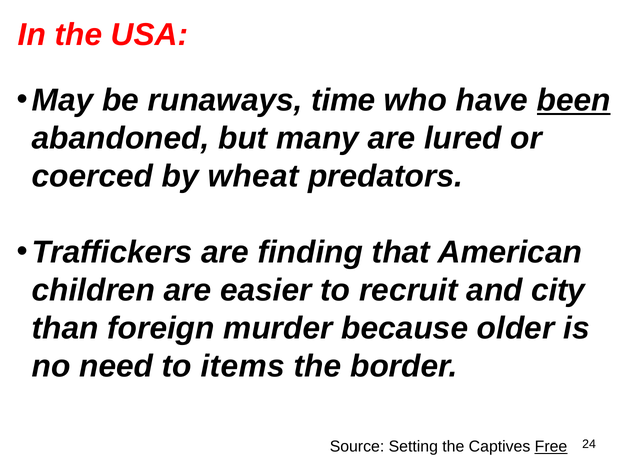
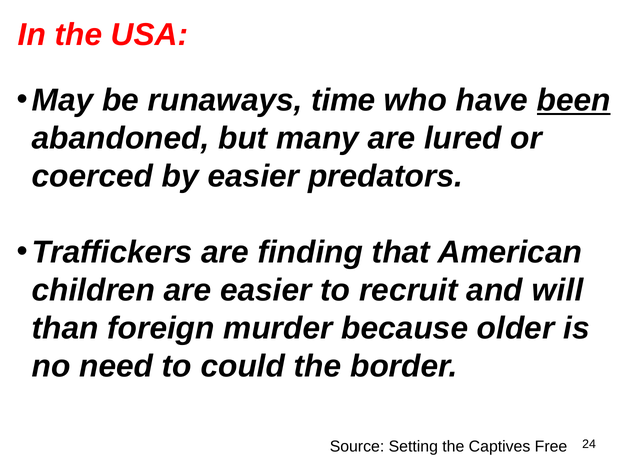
by wheat: wheat -> easier (254, 176)
city: city -> will (558, 291)
items: items -> could (243, 367)
Free underline: present -> none (551, 447)
